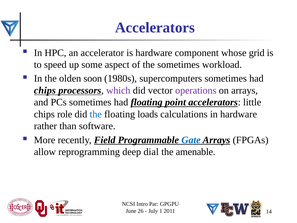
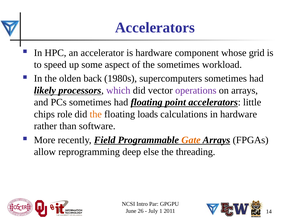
soon: soon -> back (93, 78)
chips: chips -> likely (45, 90)
the colour: blue -> orange (96, 114)
Gate colour: blue -> orange (191, 140)
dial: dial -> else (151, 152)
amenable: amenable -> threading (196, 152)
